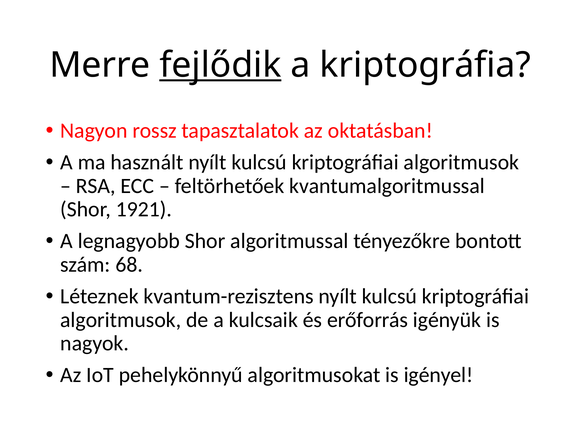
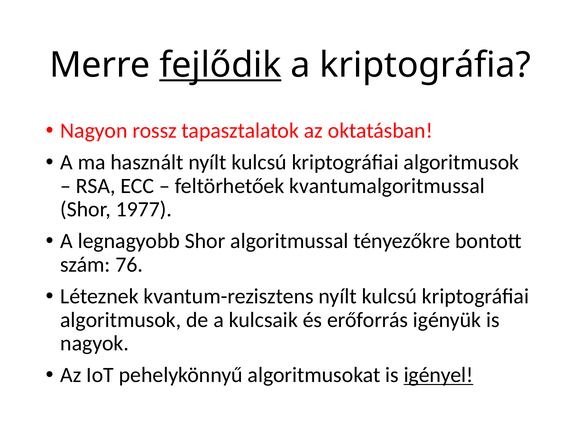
1921: 1921 -> 1977 (144, 209)
68: 68 -> 76 (129, 265)
igényel underline: none -> present (439, 375)
